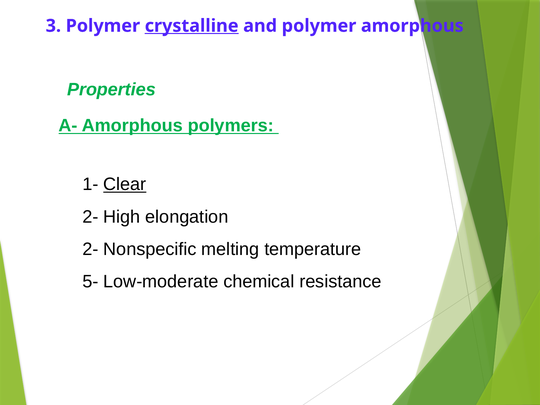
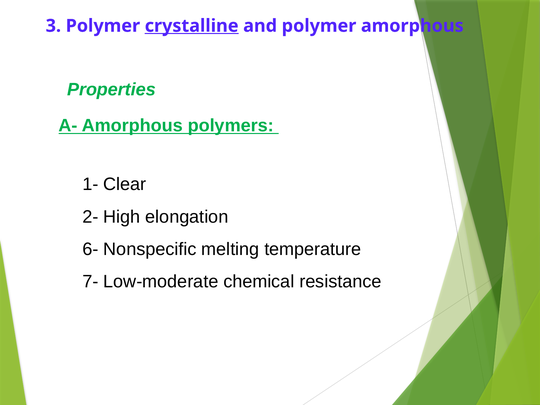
Clear underline: present -> none (125, 184)
2-: 2- -> 6- (90, 249)
5-: 5- -> 7- (90, 282)
